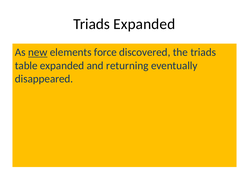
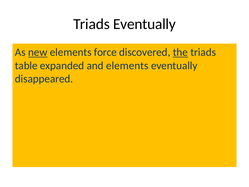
Triads Expanded: Expanded -> Eventually (144, 24)
the underline: none -> present (180, 52)
and returning: returning -> elements (127, 66)
